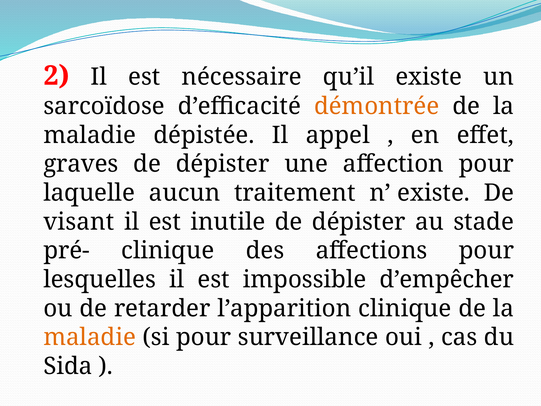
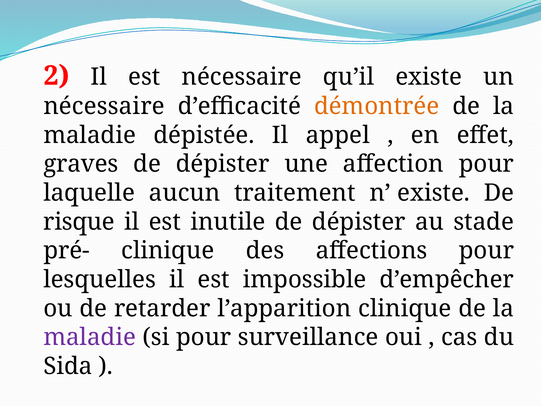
sarcoïdose: sarcoïdose -> nécessaire (104, 106)
visant: visant -> risque (79, 222)
maladie colour: orange -> purple (90, 337)
